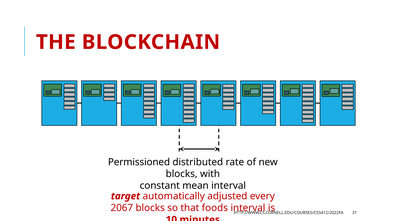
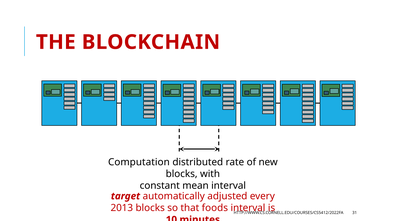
Permissioned: Permissioned -> Computation (139, 162)
2067: 2067 -> 2013 (122, 208)
